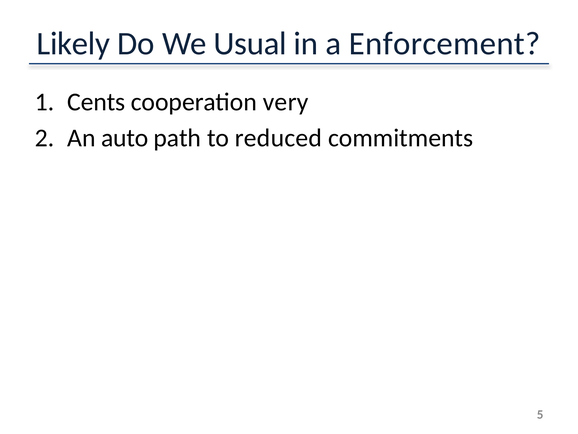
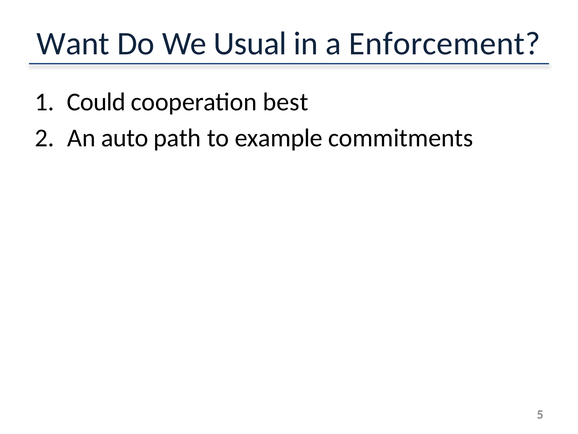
Likely: Likely -> Want (73, 44)
Cents: Cents -> Could (96, 102)
very: very -> best (286, 102)
reduced: reduced -> example (279, 138)
